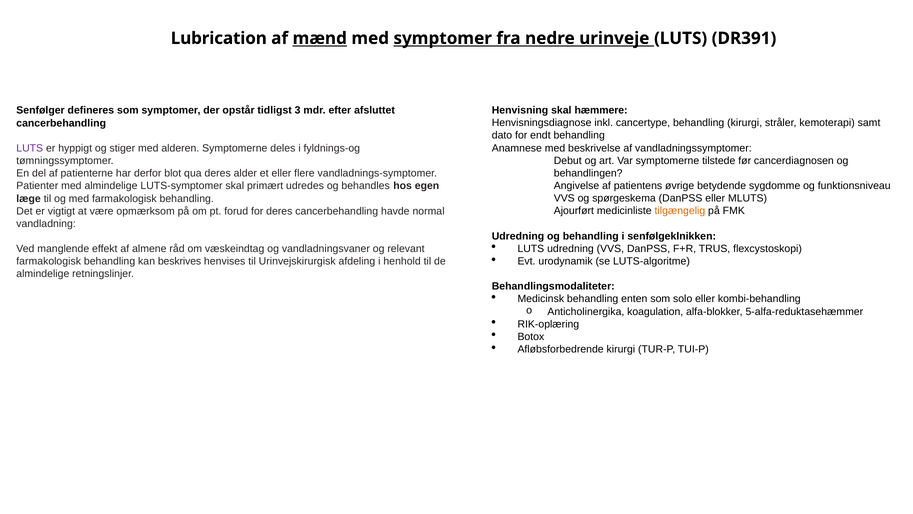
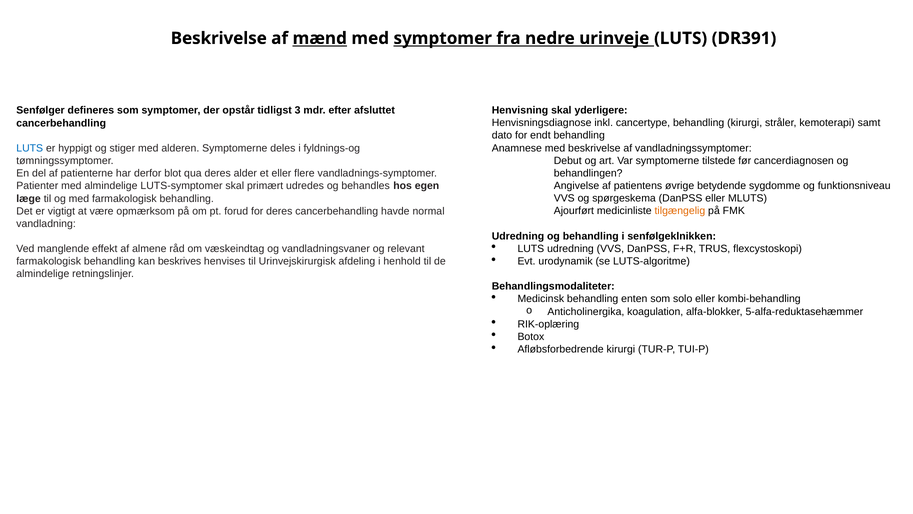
Lubrication: Lubrication -> Beskrivelse (219, 38)
hæmmere: hæmmere -> yderligere (601, 110)
LUTS colour: purple -> blue (30, 148)
